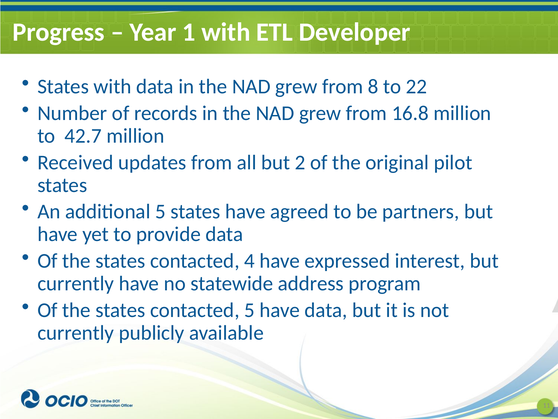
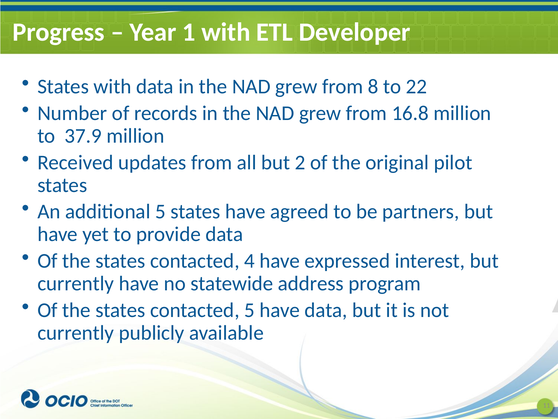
42.7: 42.7 -> 37.9 (83, 136)
